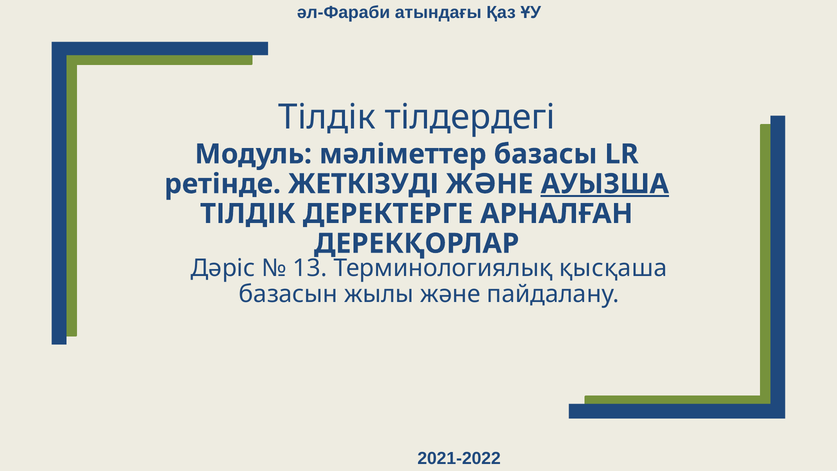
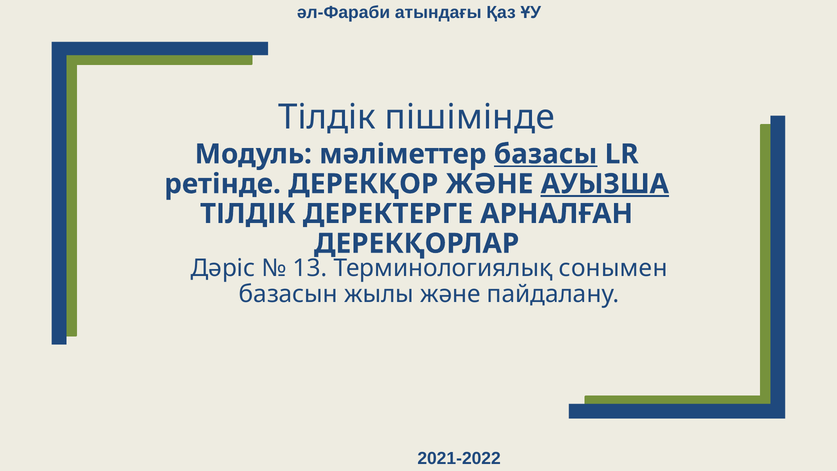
тілдердегі: тілдердегі -> пішімінде (470, 117)
базасы underline: none -> present (546, 154)
ЖЕТКІЗУДІ: ЖЕТКІЗУДІ -> ДЕРЕКҚОР (363, 184)
қысқаша: қысқаша -> сонымен (613, 268)
